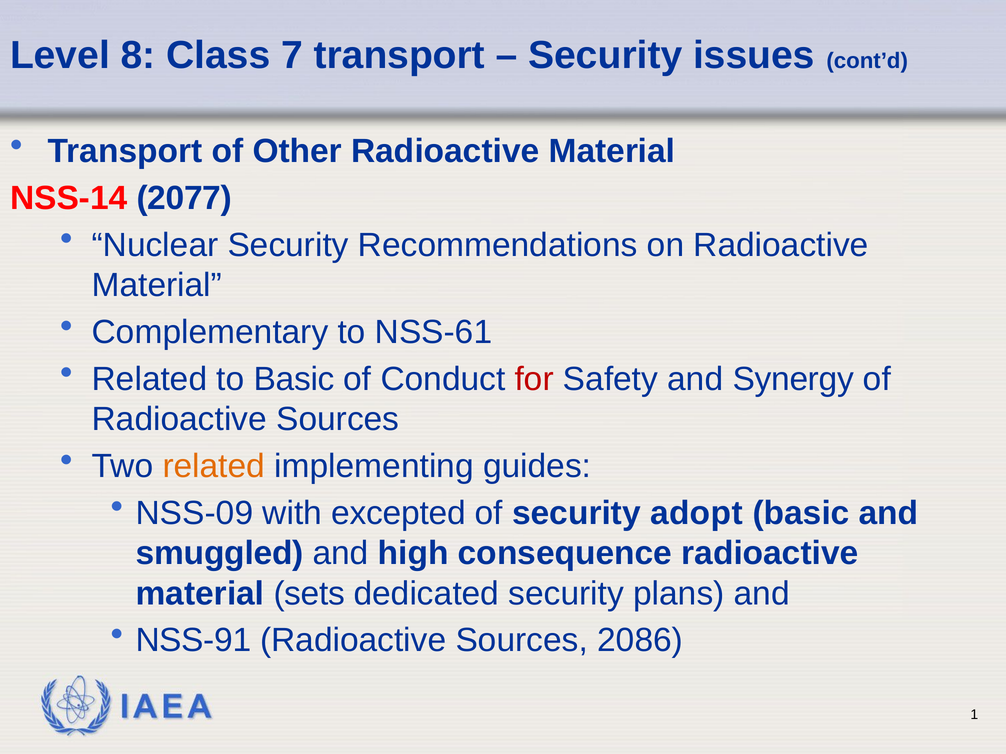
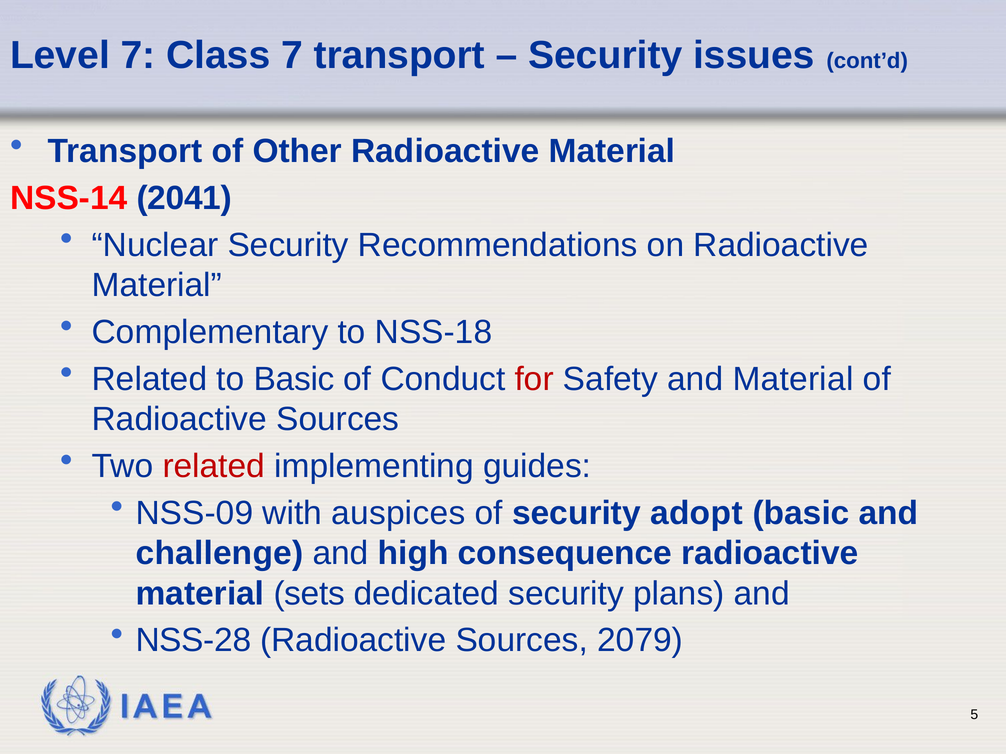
Level 8: 8 -> 7 (138, 55)
2077: 2077 -> 2041 (184, 198)
NSS-61: NSS-61 -> NSS-18 (434, 332)
and Synergy: Synergy -> Material (793, 379)
related colour: orange -> red (214, 466)
excepted: excepted -> auspices (398, 513)
smuggled: smuggled -> challenge (220, 554)
NSS-91: NSS-91 -> NSS-28 (193, 641)
2086: 2086 -> 2079 (640, 641)
1: 1 -> 5 (974, 715)
